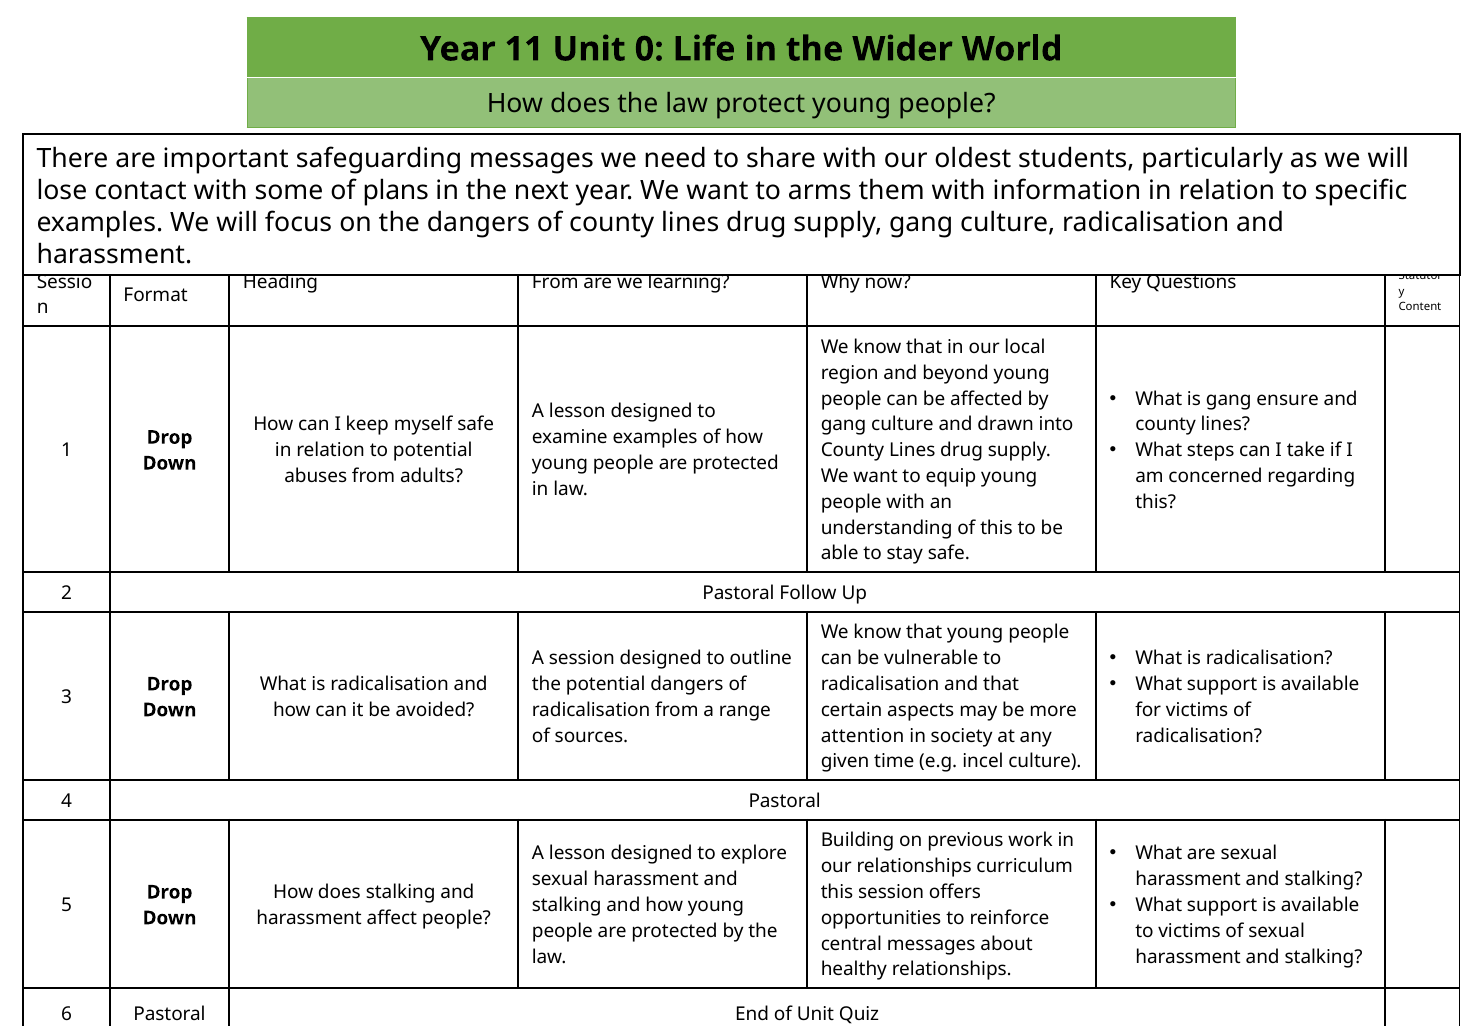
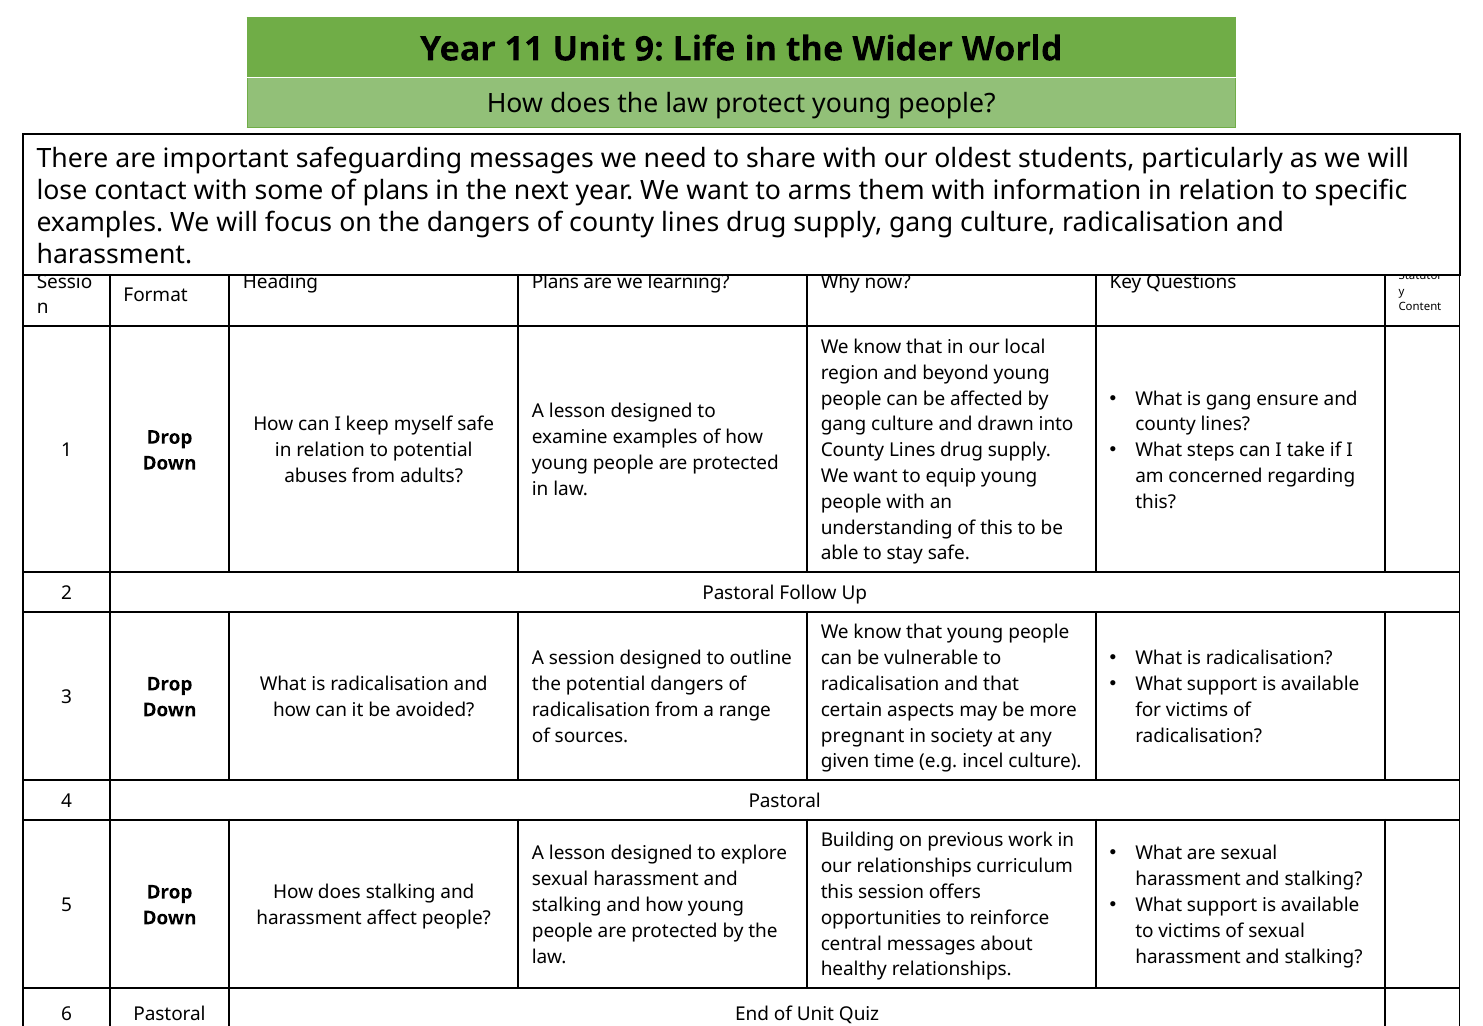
0: 0 -> 9 (649, 49)
Heading From: From -> Plans (555, 282)
attention: attention -> pregnant (863, 736)
